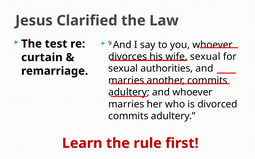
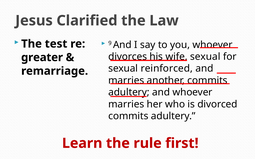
curtain: curtain -> greater (42, 58)
authorities: authorities -> reinforced (167, 69)
